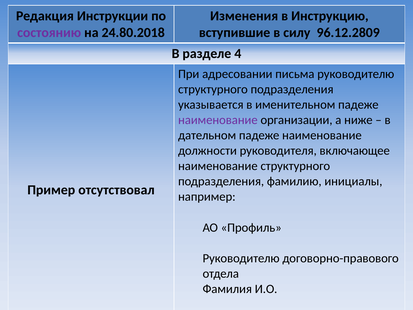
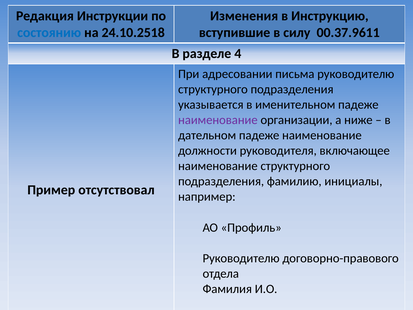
состоянию colour: purple -> blue (49, 33)
24.80.2018: 24.80.2018 -> 24.10.2518 (133, 33)
96.12.2809: 96.12.2809 -> 00.37.9611 (348, 33)
